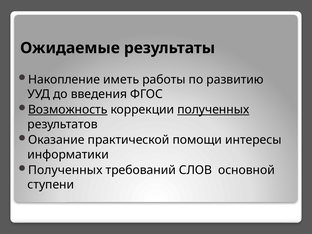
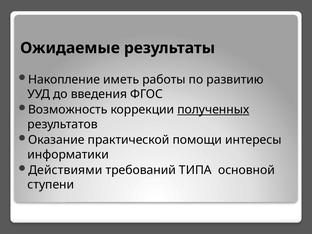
Возможность underline: present -> none (68, 110)
Полученных: Полученных -> Действиями (65, 170)
СЛОВ: СЛОВ -> ТИПА (195, 170)
